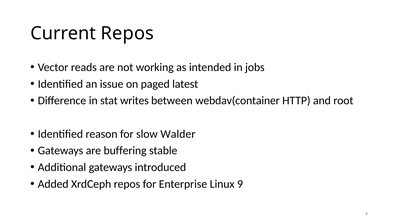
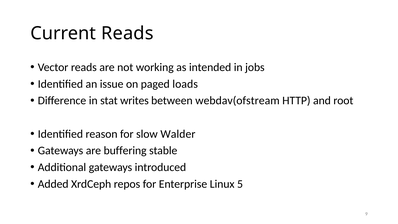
Current Repos: Repos -> Reads (127, 33)
latest: latest -> loads (185, 84)
webdav(container: webdav(container -> webdav(ofstream (237, 101)
Linux 9: 9 -> 5 (240, 184)
